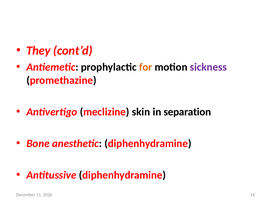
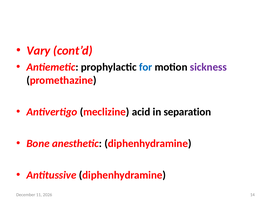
They: They -> Vary (38, 50)
for colour: orange -> blue (146, 67)
skin: skin -> acid (141, 111)
